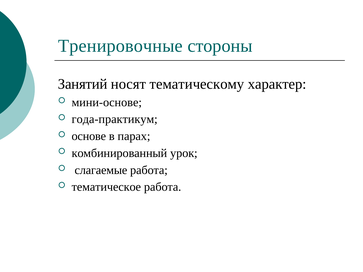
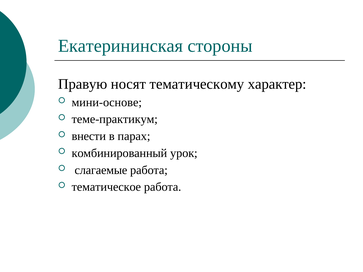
Тренировочные: Тренировочные -> Екатерининская (121, 46)
Занятий: Занятий -> Правую (83, 84)
года-практикум: года-практикум -> теме-практикум (115, 119)
основе: основе -> внести (89, 136)
